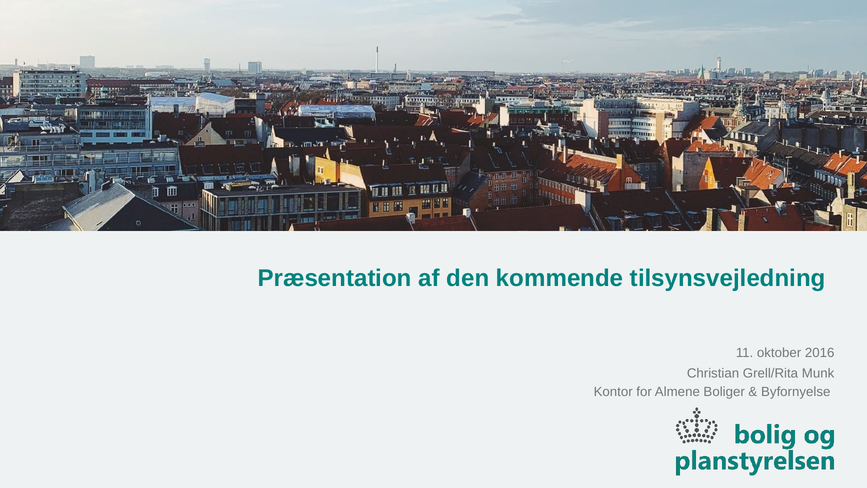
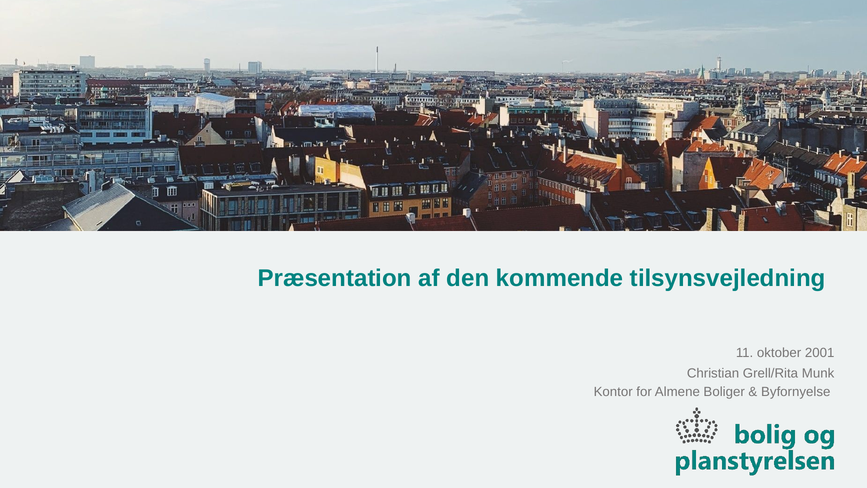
2016: 2016 -> 2001 (820, 353)
